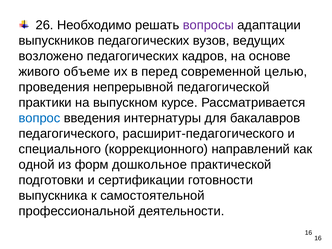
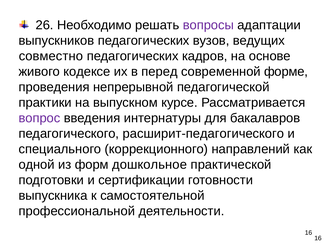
возложено: возложено -> совместно (51, 56)
объеме: объеме -> кодексе (87, 72)
целью: целью -> форме (286, 72)
вопрос colour: blue -> purple (39, 118)
